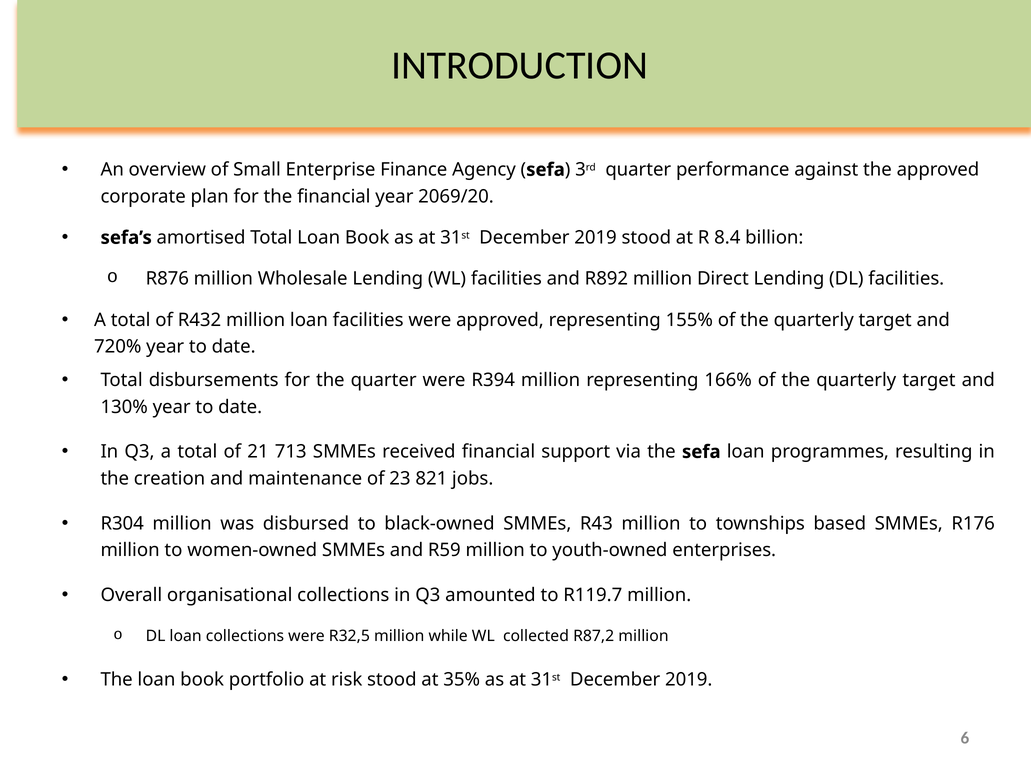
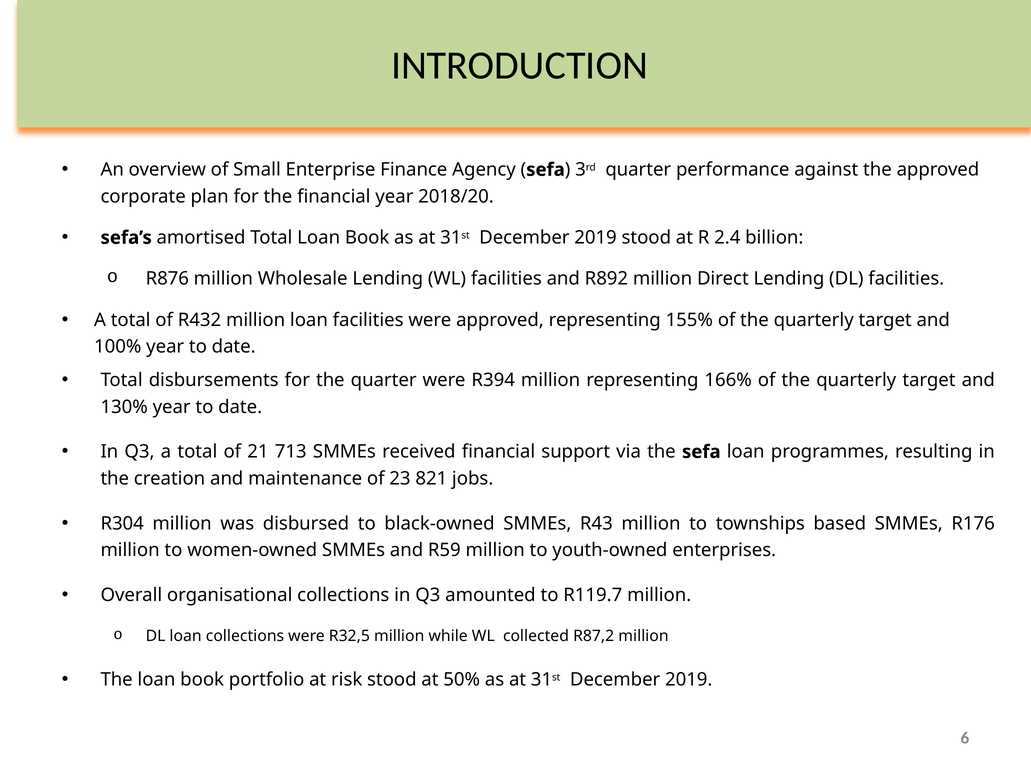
2069/20: 2069/20 -> 2018/20 (456, 197)
8.4: 8.4 -> 2.4 (727, 238)
720%: 720% -> 100% (118, 347)
35%: 35% -> 50% (462, 680)
